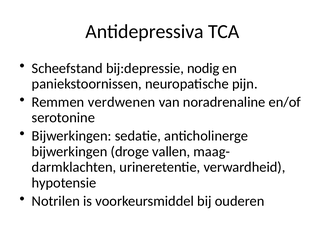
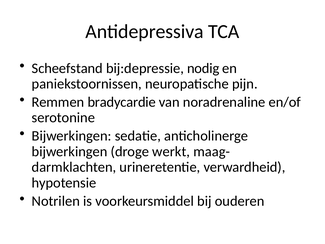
verdwenen: verdwenen -> bradycardie (122, 102)
vallen: vallen -> werkt (171, 151)
